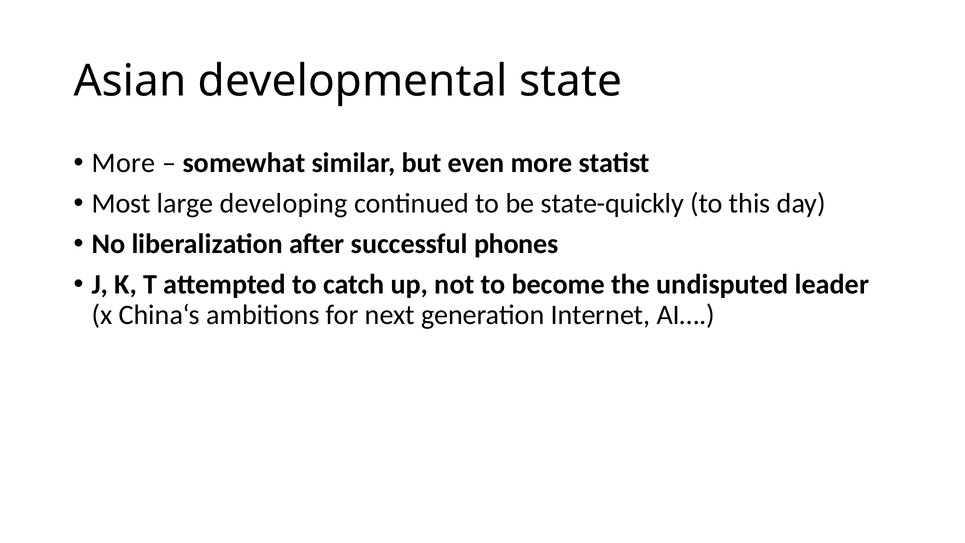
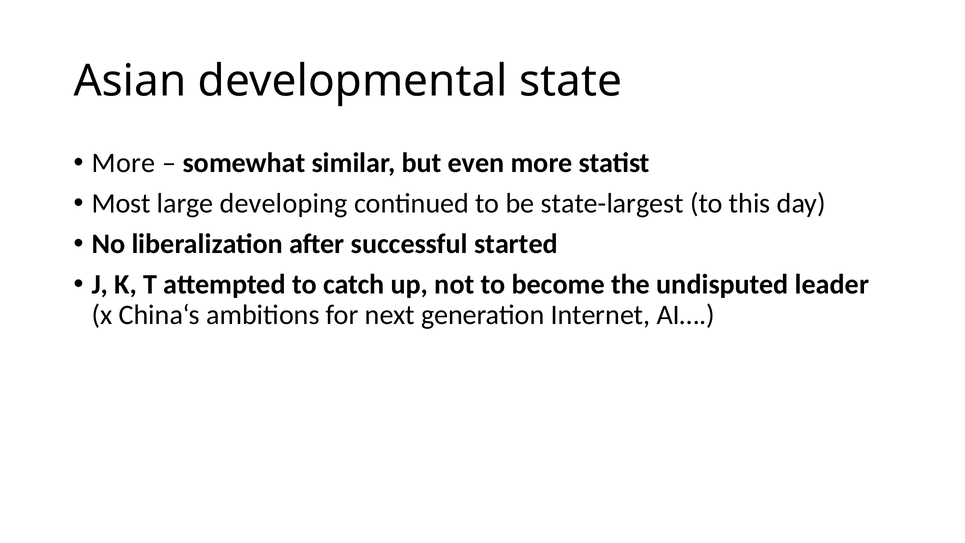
state-quickly: state-quickly -> state-largest (612, 204)
phones: phones -> started (516, 244)
